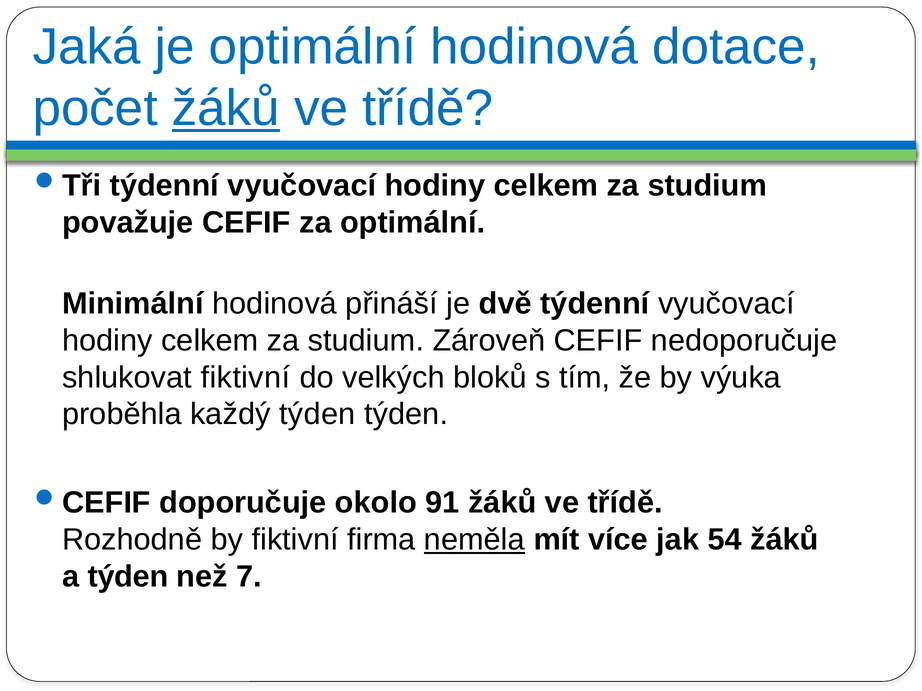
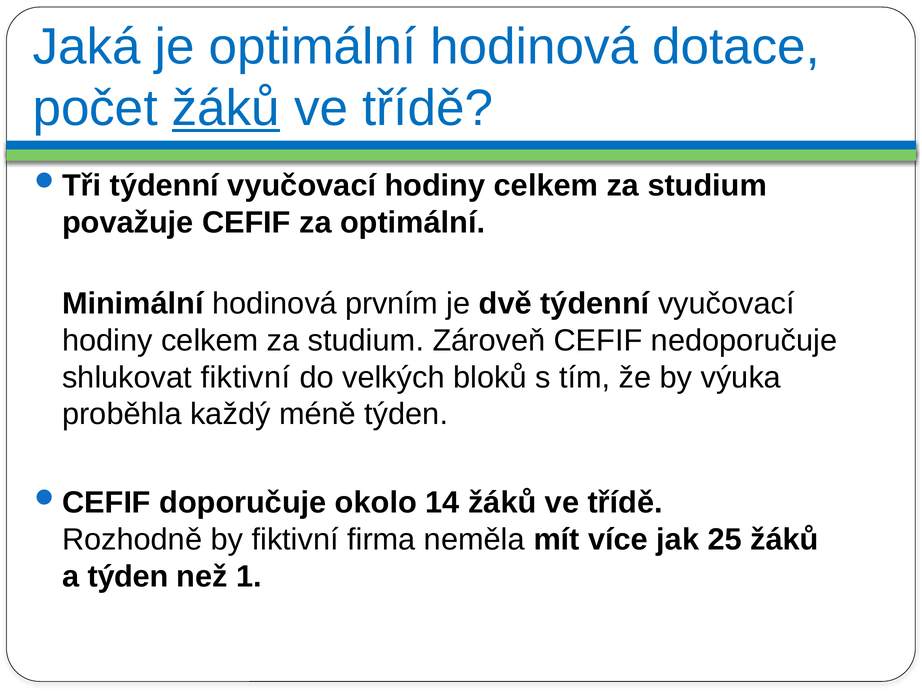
přináší: přináší -> prvním (392, 304)
každý týden: týden -> méně (317, 415)
91: 91 -> 14 (443, 503)
neměla underline: present -> none (474, 540)
54: 54 -> 25 (725, 540)
7: 7 -> 1 (249, 577)
